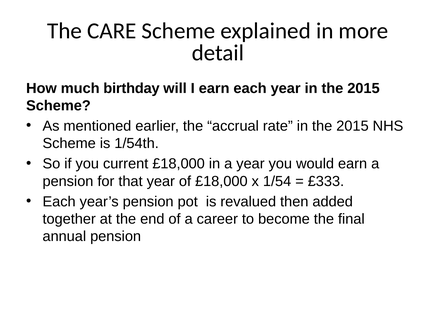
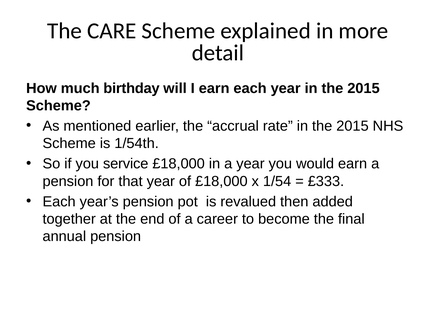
current: current -> service (126, 164)
